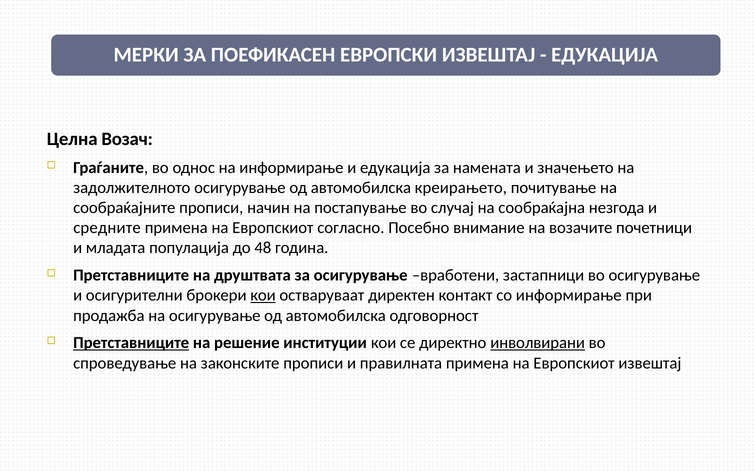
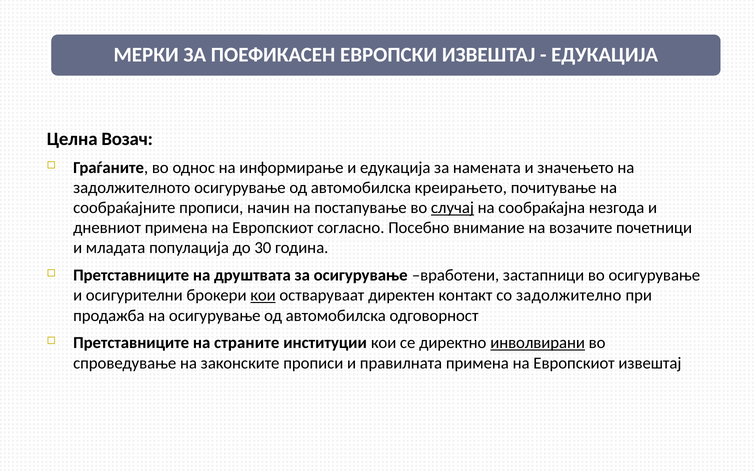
случај underline: none -> present (452, 208)
средните: средните -> дневниот (107, 228)
48: 48 -> 30 (263, 248)
со информирање: информирање -> задолжително (569, 296)
Претставниците underline: present -> none (131, 343)
решение: решение -> страните (247, 343)
